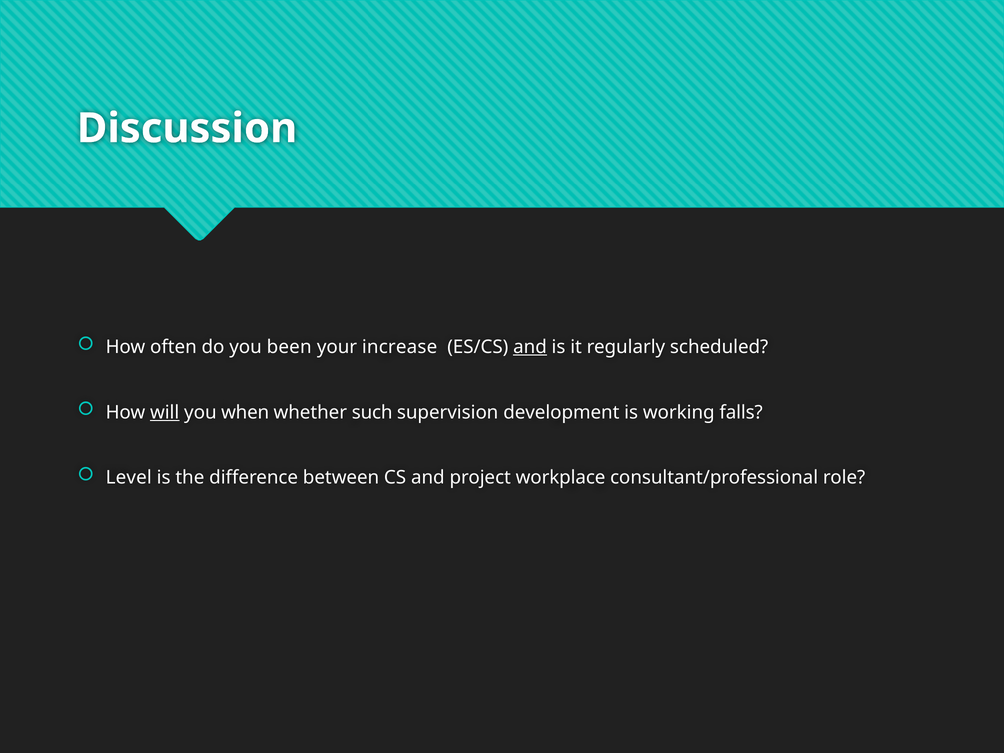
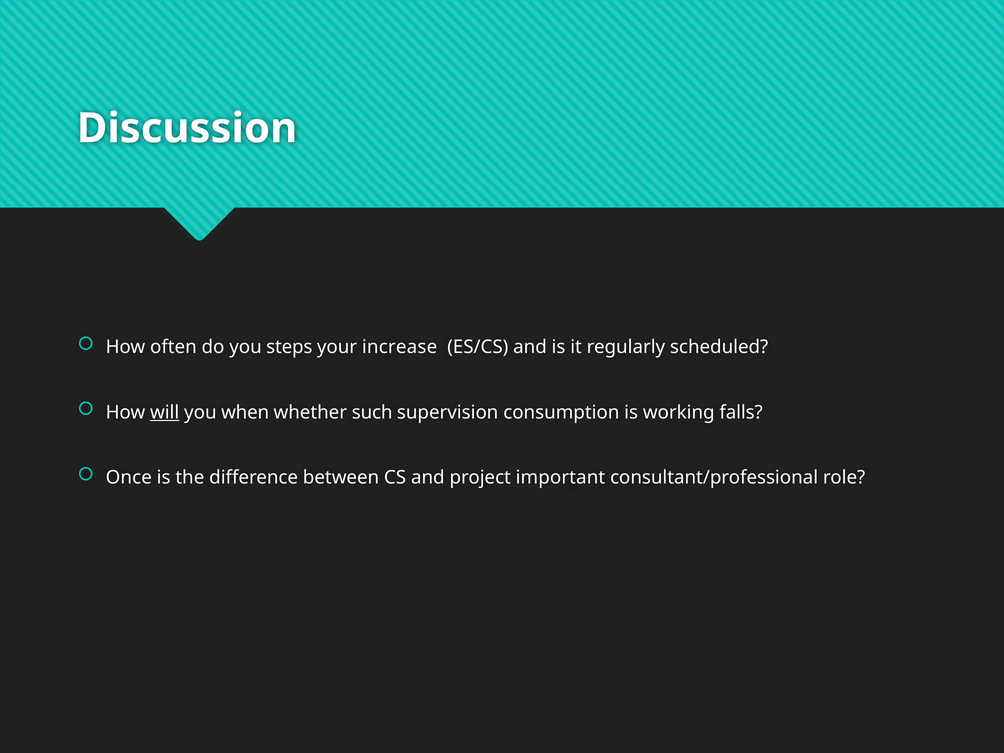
been: been -> steps (289, 347)
and underline: present -> none (530, 347)
development: development -> consumption (561, 412)
Level: Level -> Once (129, 478)
workplace: workplace -> important (560, 478)
